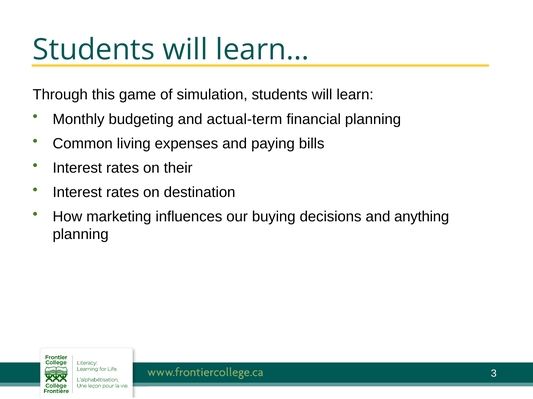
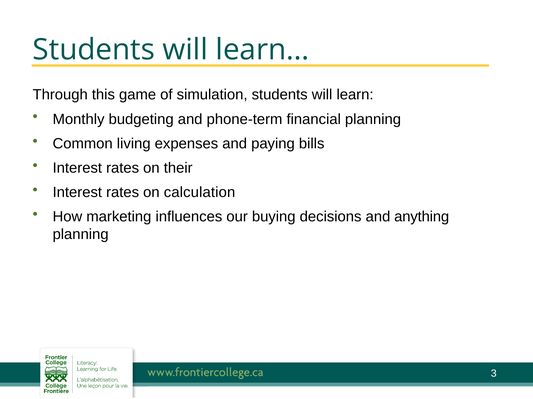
actual-term: actual-term -> phone-term (245, 119)
destination: destination -> calculation (200, 193)
